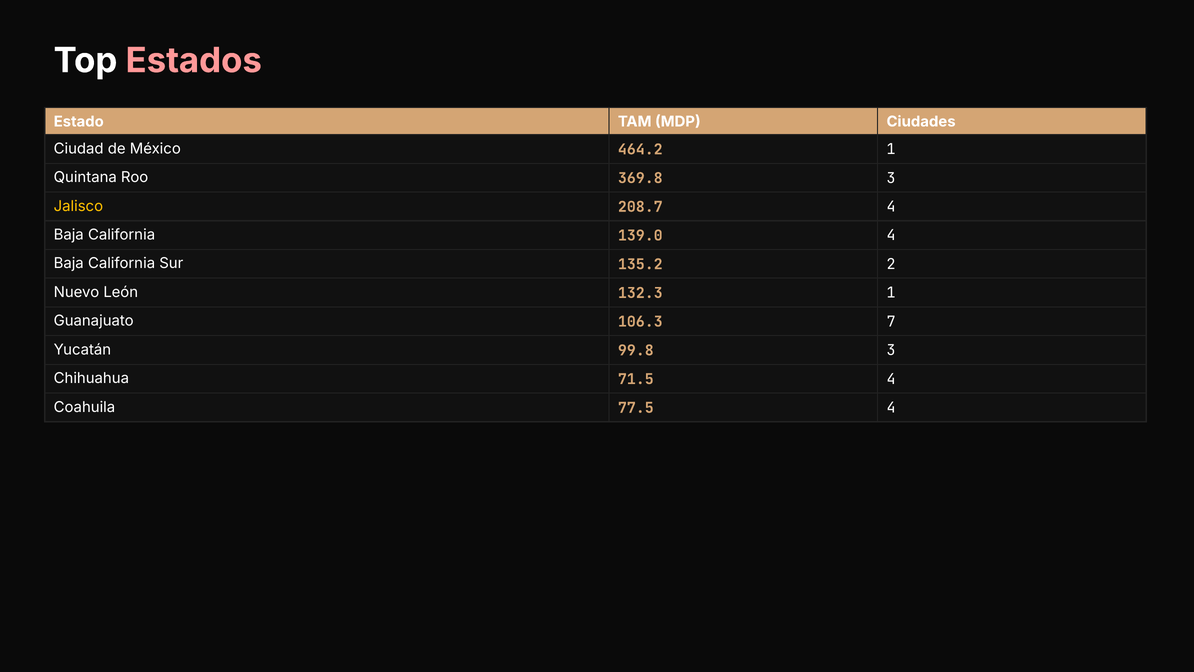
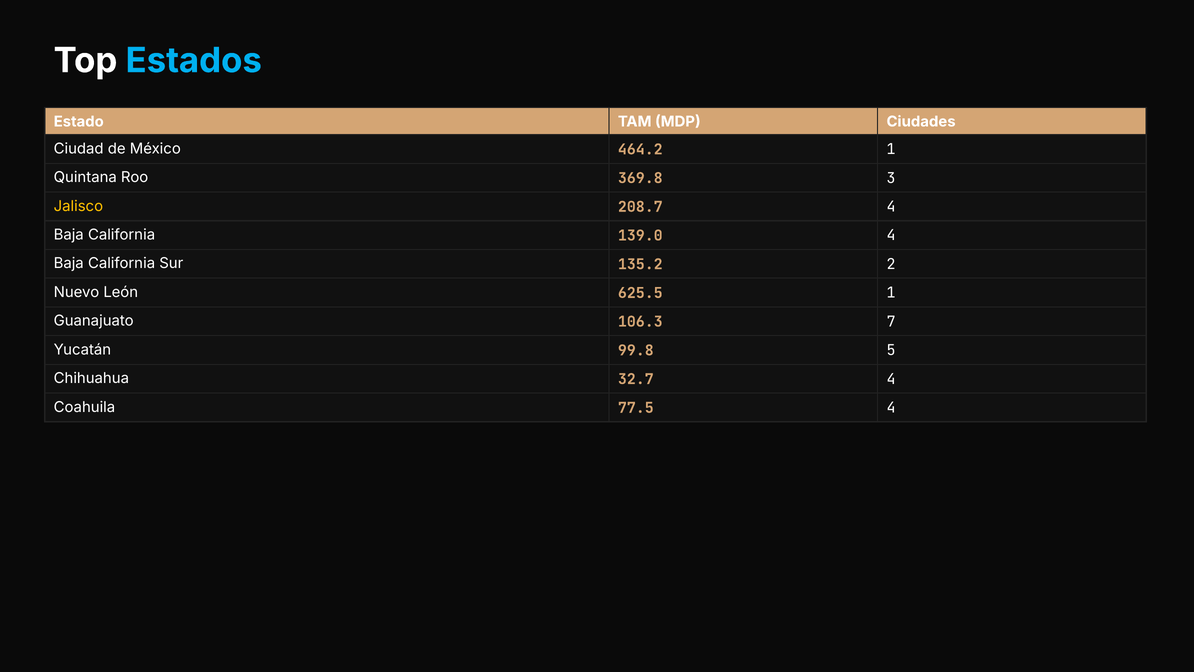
Estados colour: pink -> light blue (194, 61)
132.3: 132.3 -> 625.5 (640, 293)
99.8 3: 3 -> 5 (891, 350)
71.5: 71.5 -> 32.7 (636, 379)
